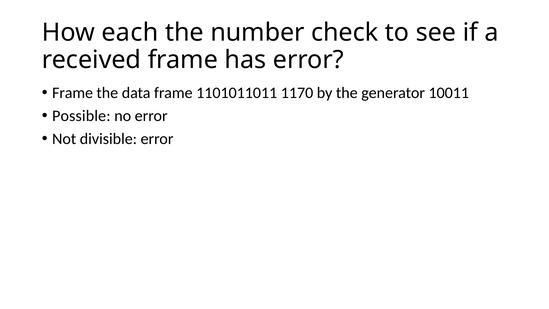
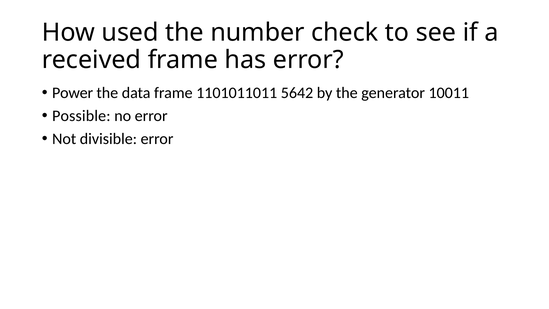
each: each -> used (130, 33)
Frame: Frame -> Power (73, 93)
1170: 1170 -> 5642 (297, 93)
